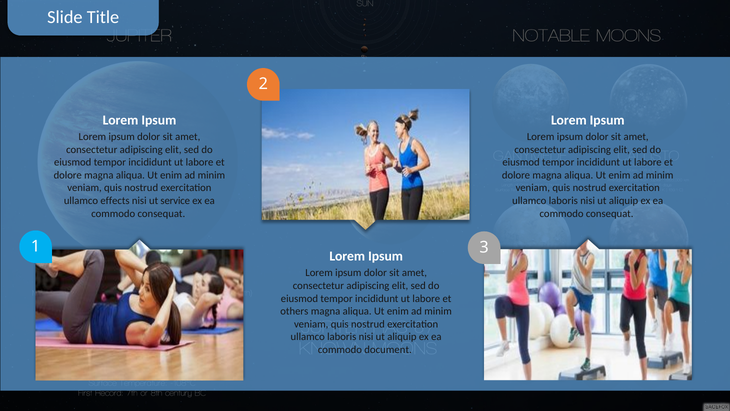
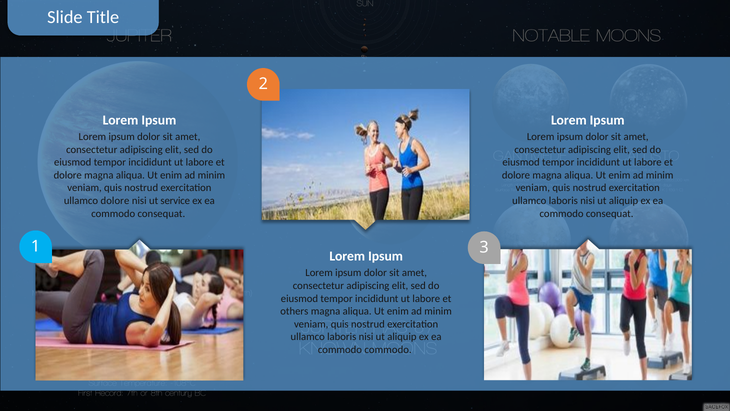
ullamco effects: effects -> dolore (115, 201)
commodo document: document -> commodo (388, 349)
